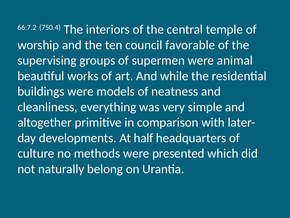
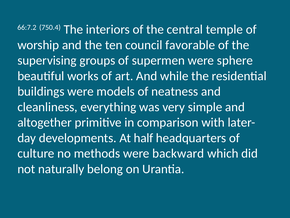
animal: animal -> sphere (235, 60)
presented: presented -> backward (178, 153)
